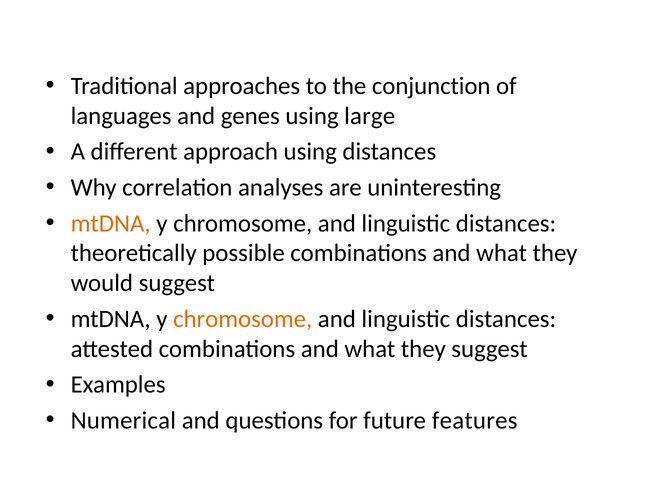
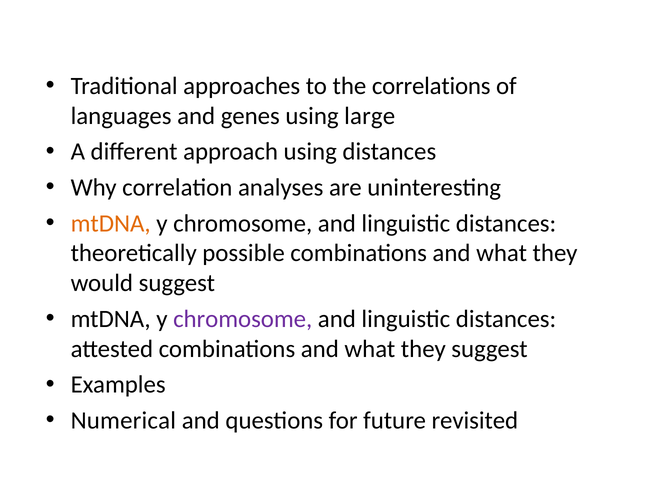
conjunction: conjunction -> correlations (431, 86)
chromosome colour: orange -> purple (243, 318)
features: features -> revisited (475, 420)
